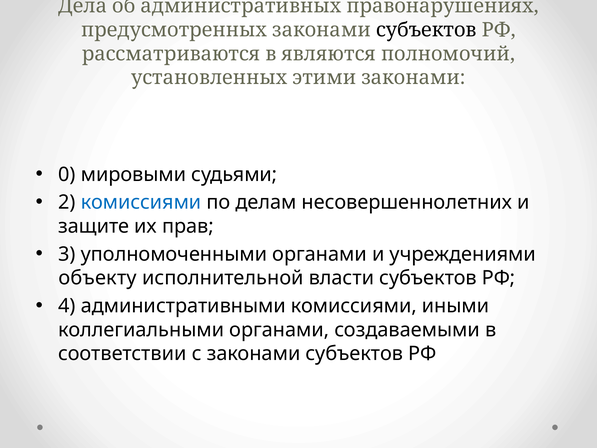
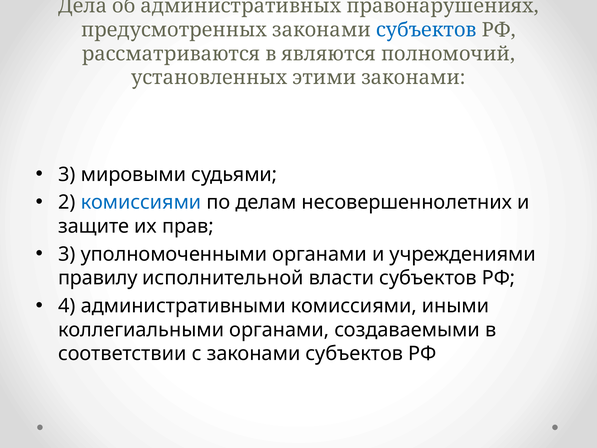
субъектов colour: black -> blue (426, 30)
0: 0 -> 3 (67, 174)
объекту: объекту -> правилу (98, 278)
